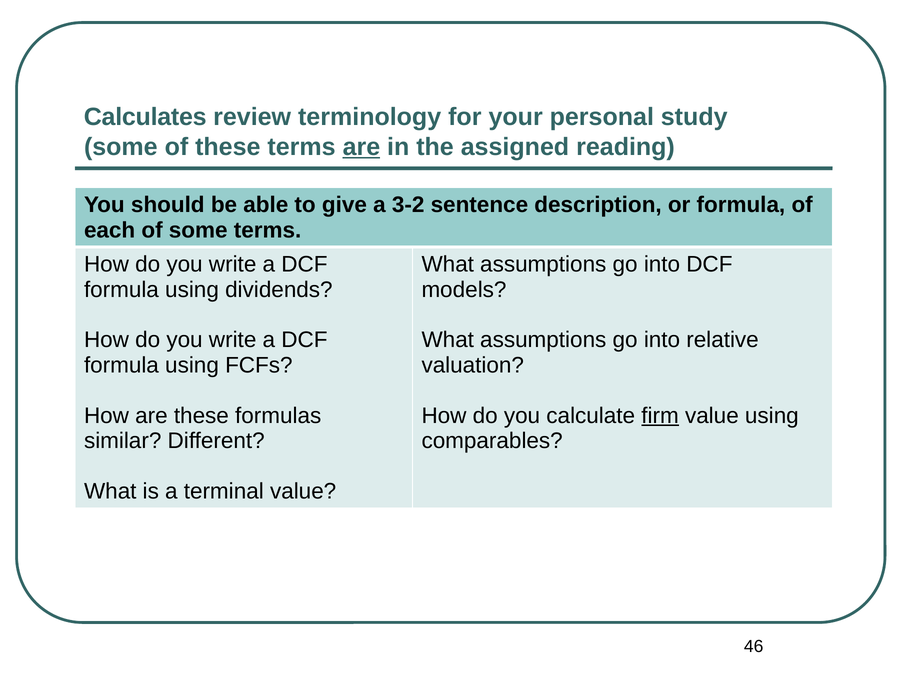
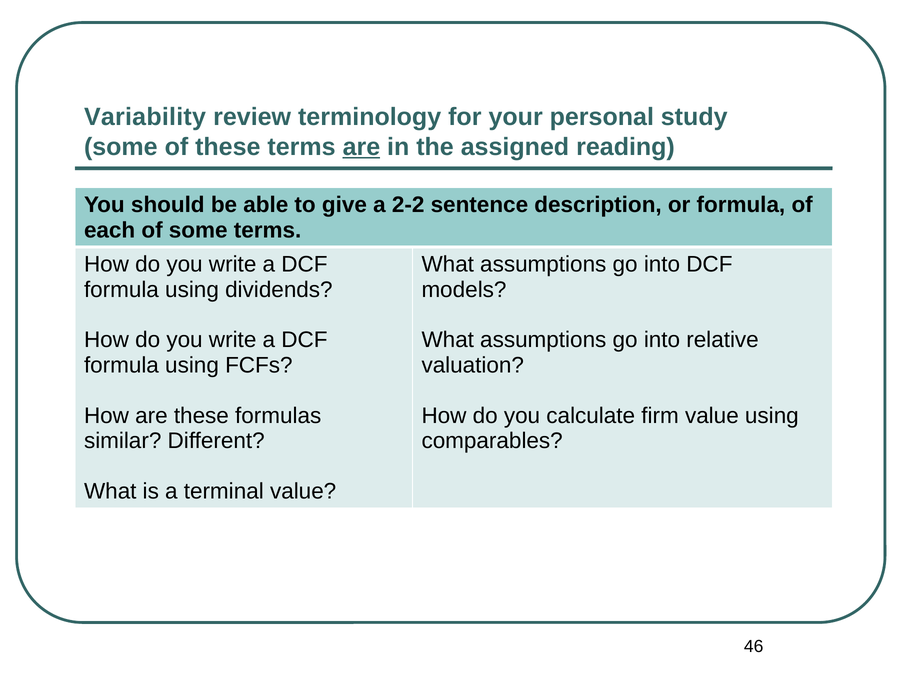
Calculates: Calculates -> Variability (145, 117)
3-2: 3-2 -> 2-2 (408, 205)
firm underline: present -> none (660, 416)
